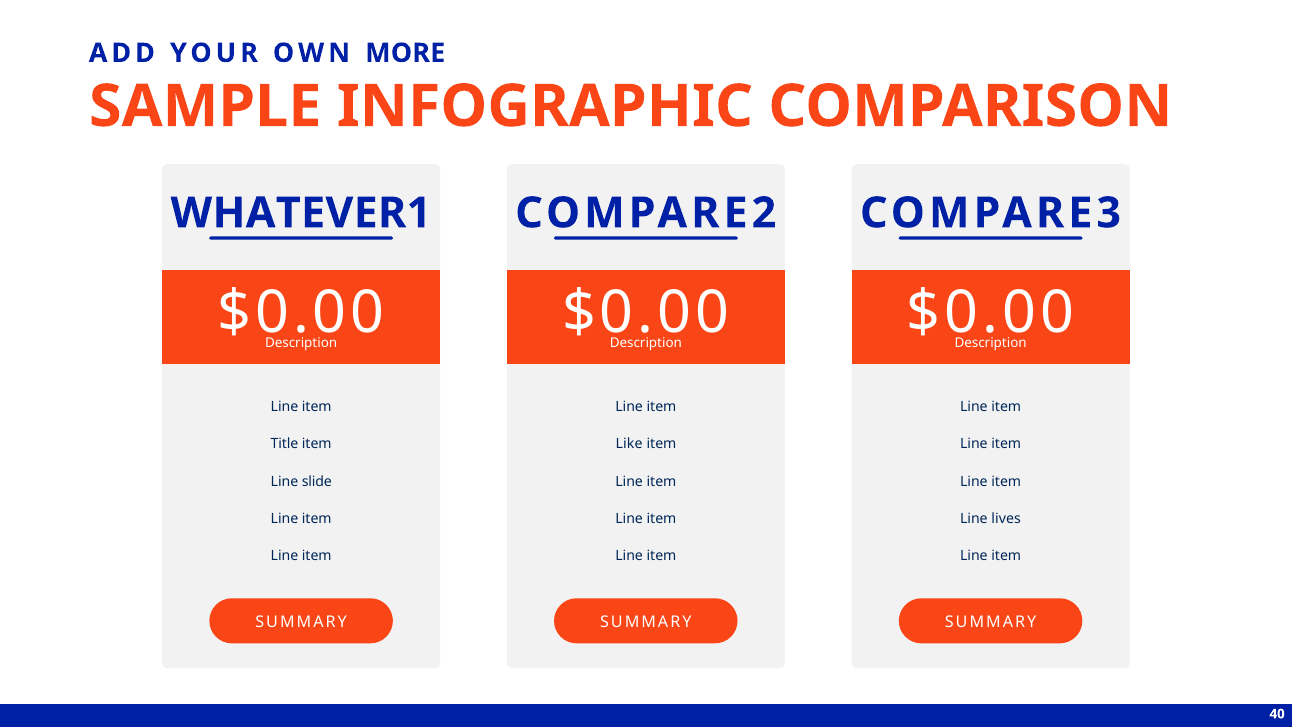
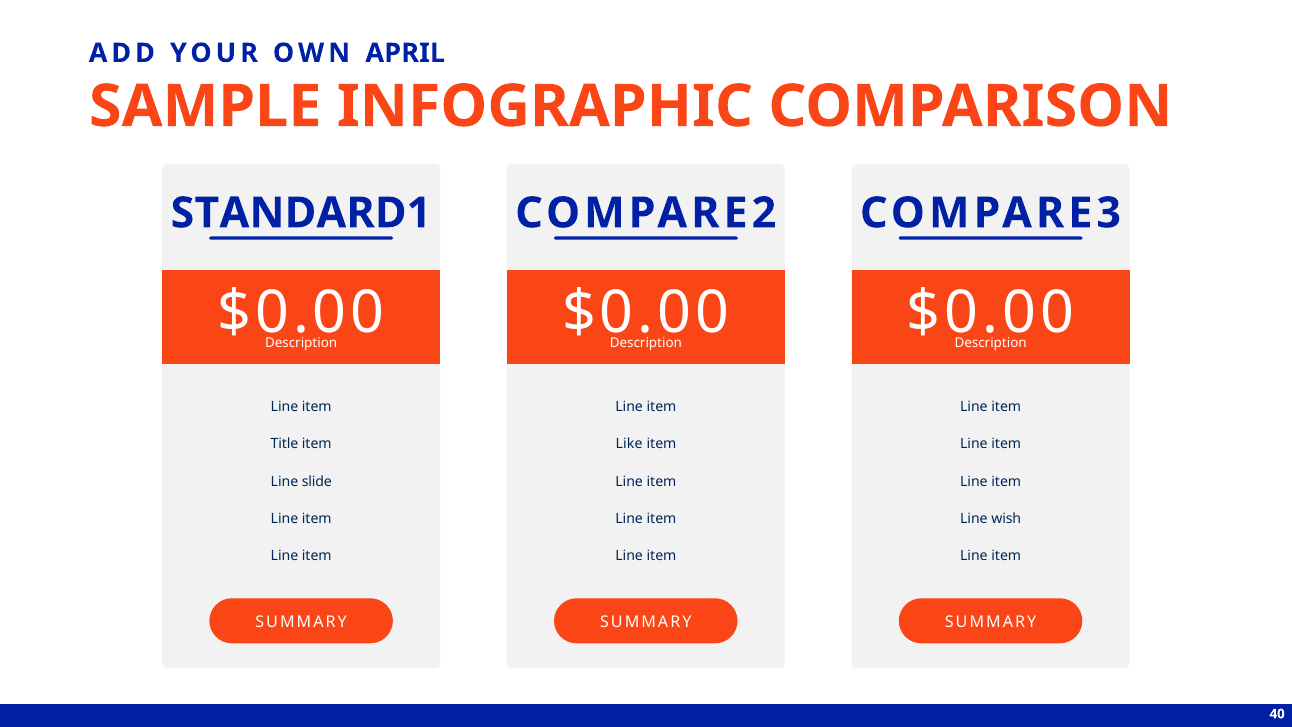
MORE: MORE -> APRIL (405, 53)
WHATEVER1: WHATEVER1 -> STANDARD1 (301, 213)
lives: lives -> wish (1006, 519)
